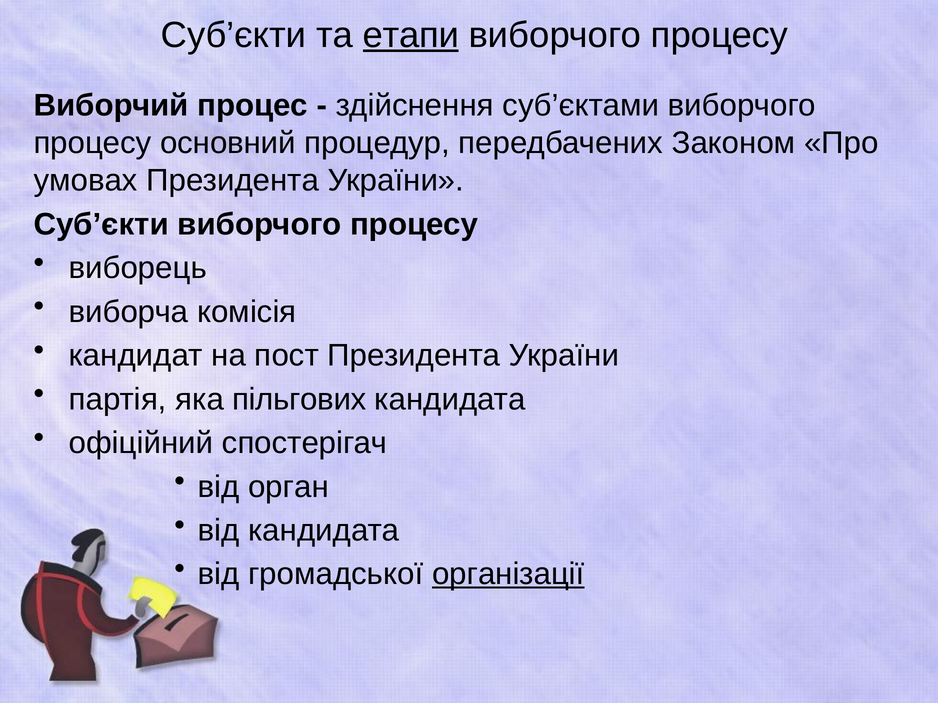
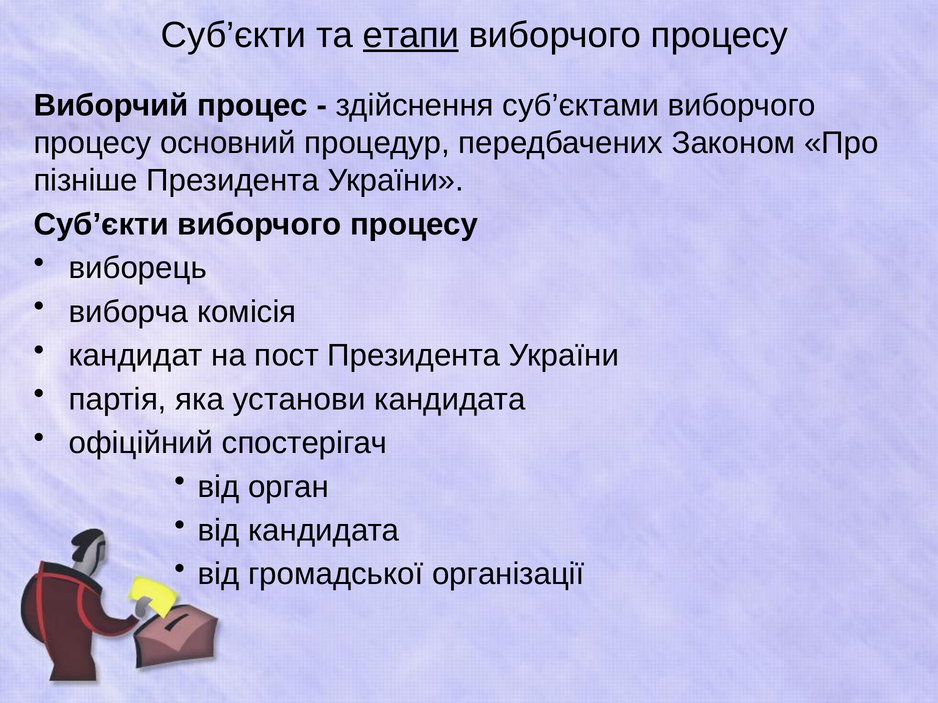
умовах: умовах -> пізніше (86, 181)
пільгових: пільгових -> установи (299, 400)
організації underline: present -> none (508, 575)
